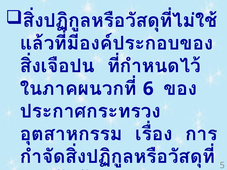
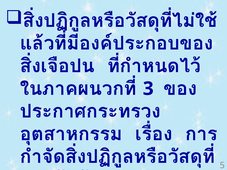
6: 6 -> 3 (148, 89)
